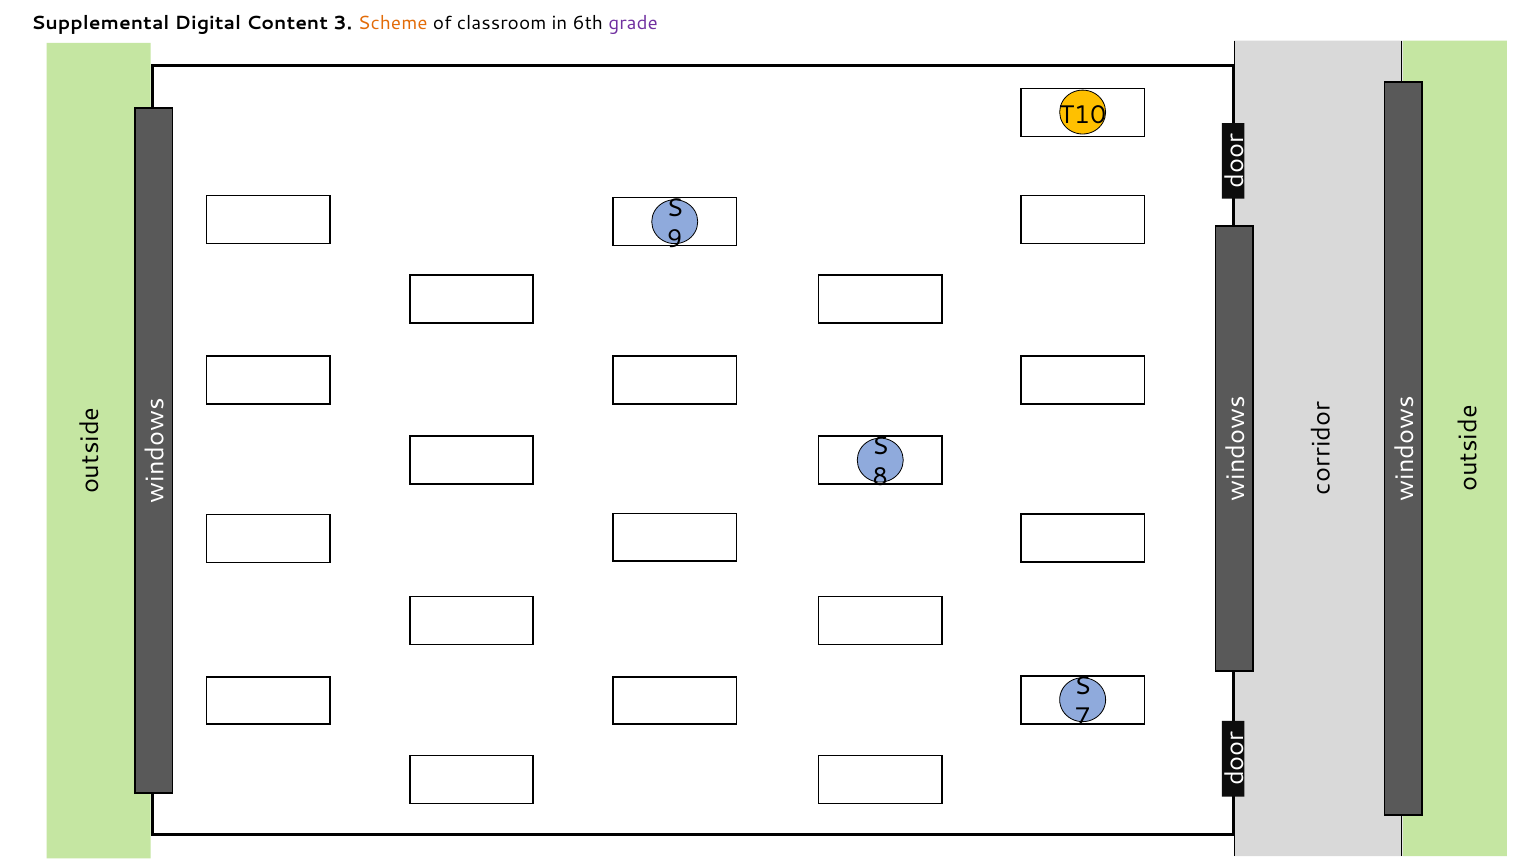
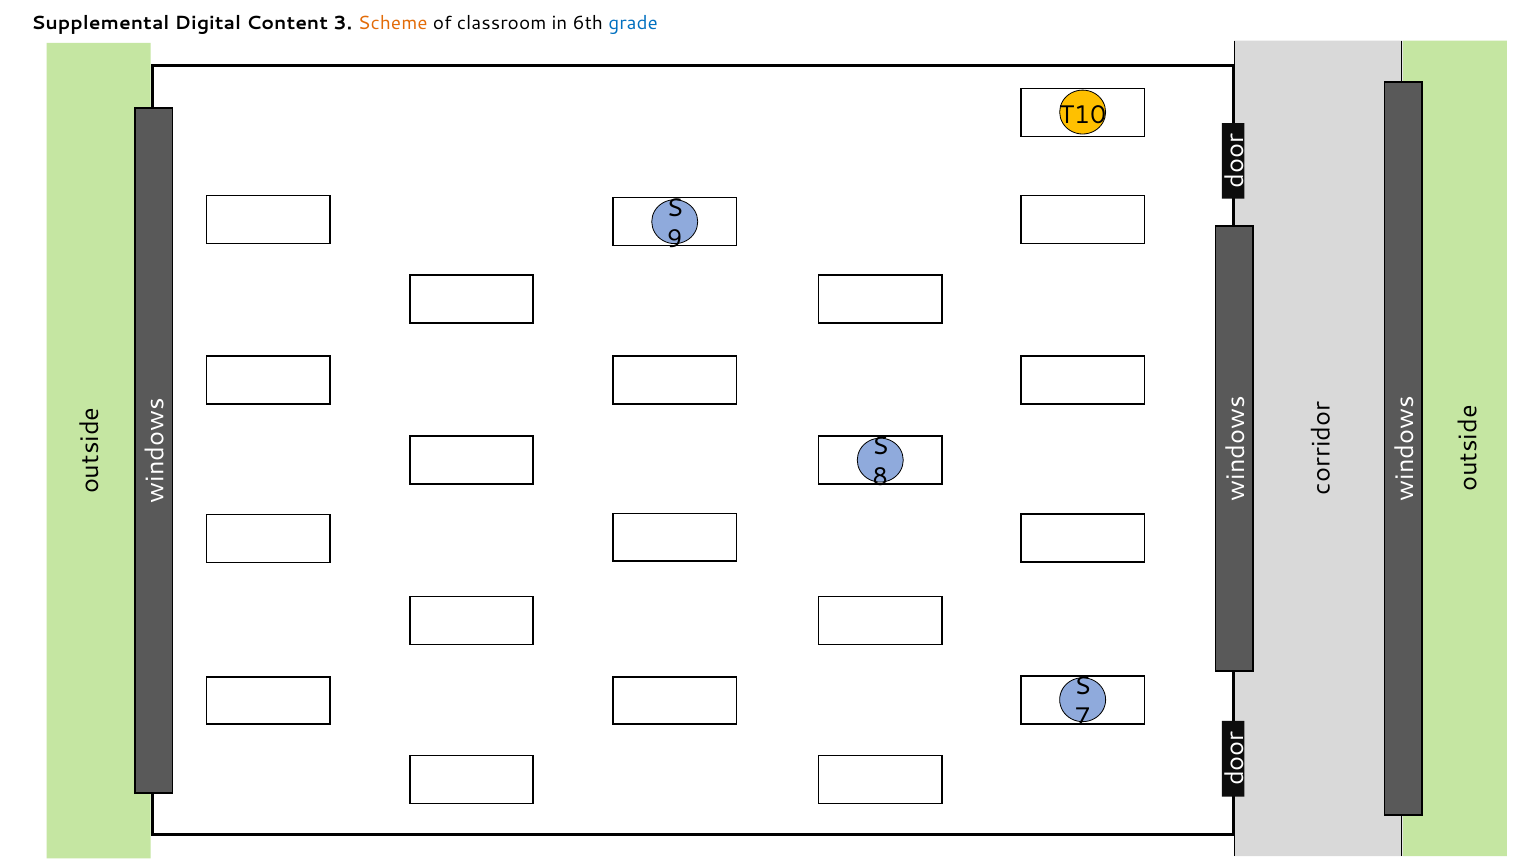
grade colour: purple -> blue (633, 23)
